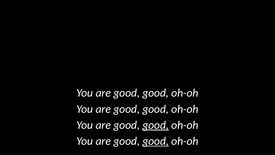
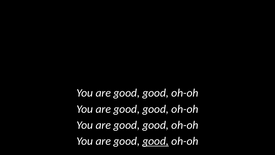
good underline: present -> none (156, 125)
